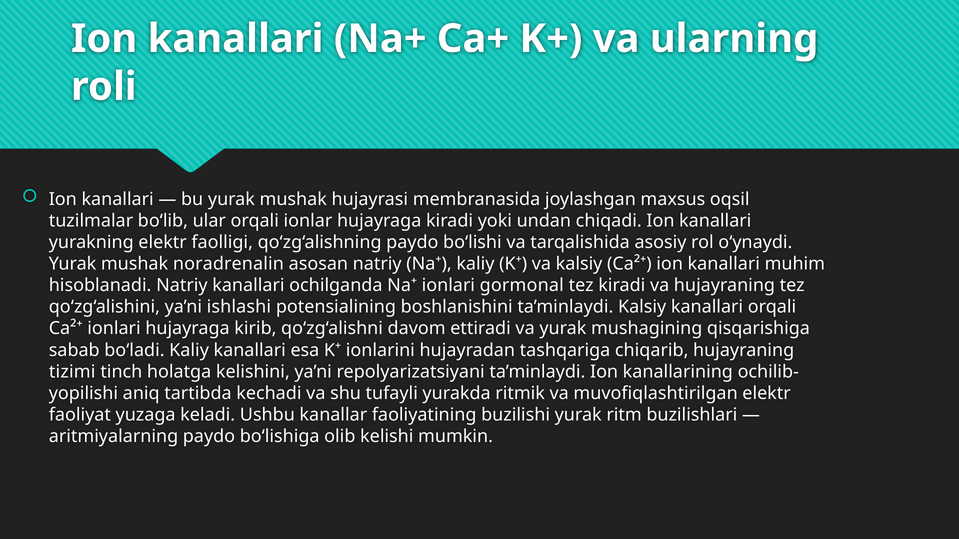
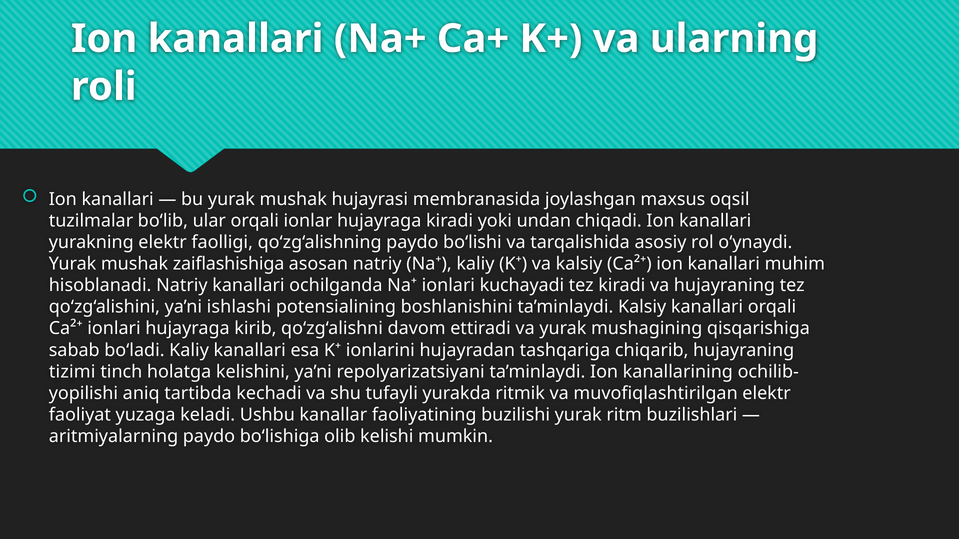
noradrenalin: noradrenalin -> zaiflashishiga (229, 264)
gormonal: gormonal -> kuchayadi (522, 286)
